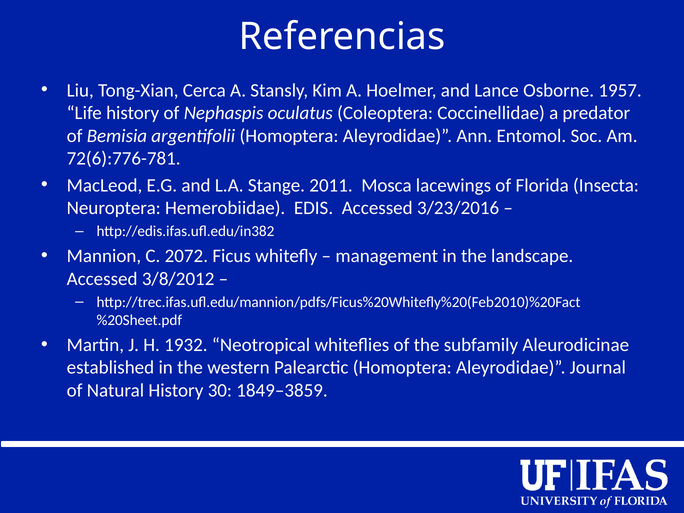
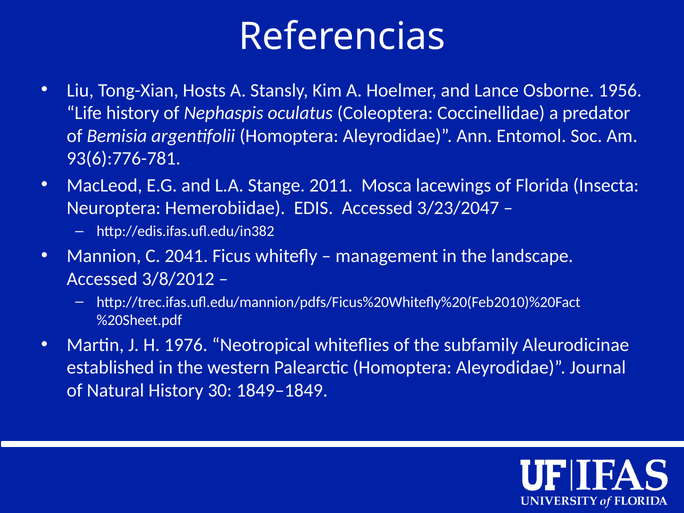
Cerca: Cerca -> Hosts (204, 90)
1957: 1957 -> 1956 (620, 90)
72(6):776-781: 72(6):776-781 -> 93(6):776-781 (124, 159)
3/23/2016: 3/23/2016 -> 3/23/2047 (458, 208)
2072: 2072 -> 2041 (186, 256)
1932: 1932 -> 1976 (186, 345)
1849–3859: 1849–3859 -> 1849–1849 (282, 391)
